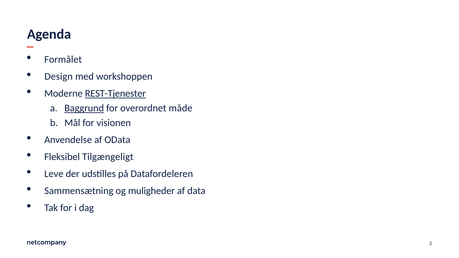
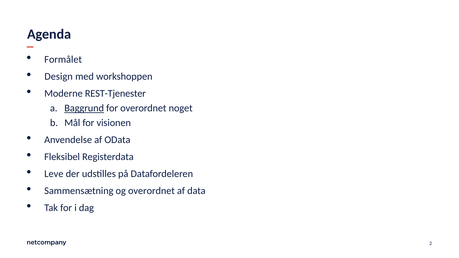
REST-Tjenester underline: present -> none (115, 94)
måde: måde -> noget (181, 108)
Tilgængeligt: Tilgængeligt -> Registerdata (108, 157)
og muligheder: muligheder -> overordnet (151, 191)
